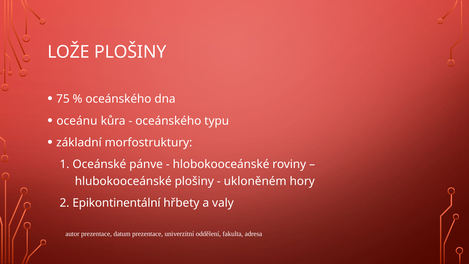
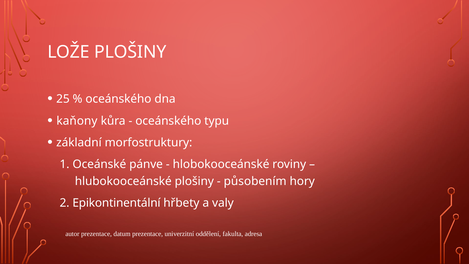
75: 75 -> 25 (63, 99)
oceánu: oceánu -> kaňony (77, 121)
ukloněném: ukloněném -> působením (255, 181)
